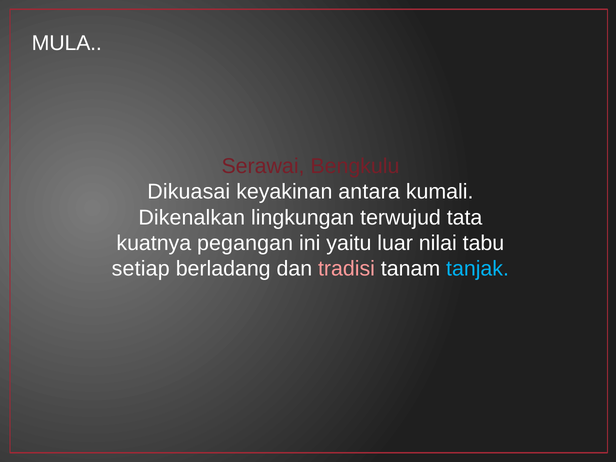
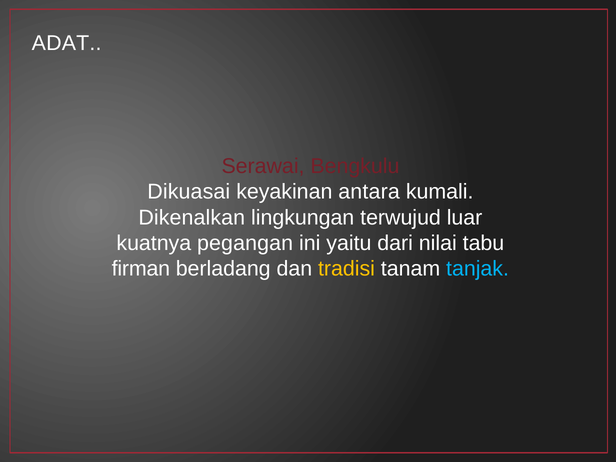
MULA: MULA -> ADAT (67, 43)
tata: tata -> luar (465, 218)
luar: luar -> dari (395, 243)
setiap: setiap -> firman (141, 269)
tradisi colour: pink -> yellow (347, 269)
